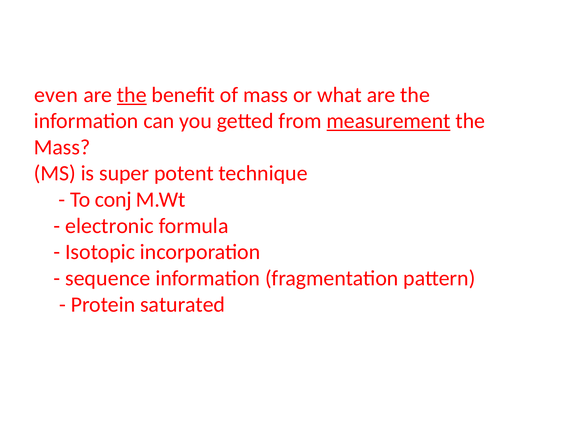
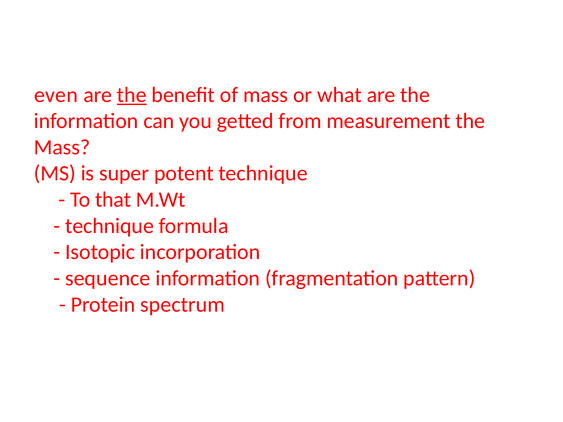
measurement underline: present -> none (389, 121)
conj: conj -> that (113, 200)
electronic: electronic -> technique (109, 226)
saturated: saturated -> spectrum (183, 305)
